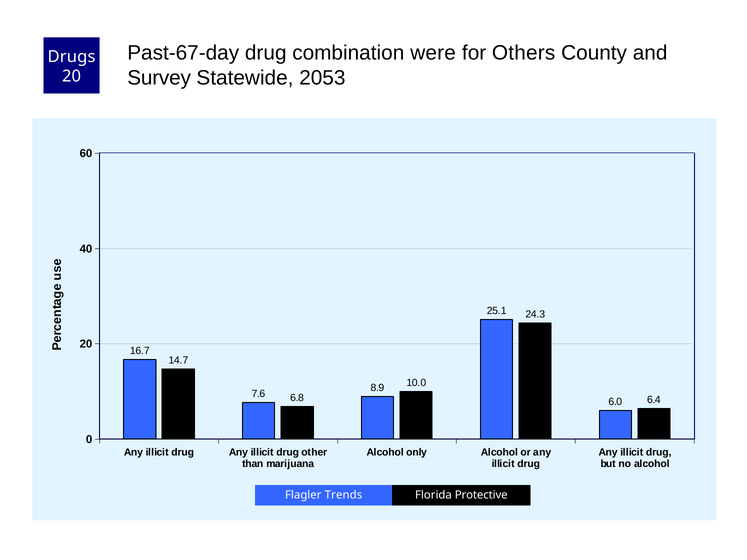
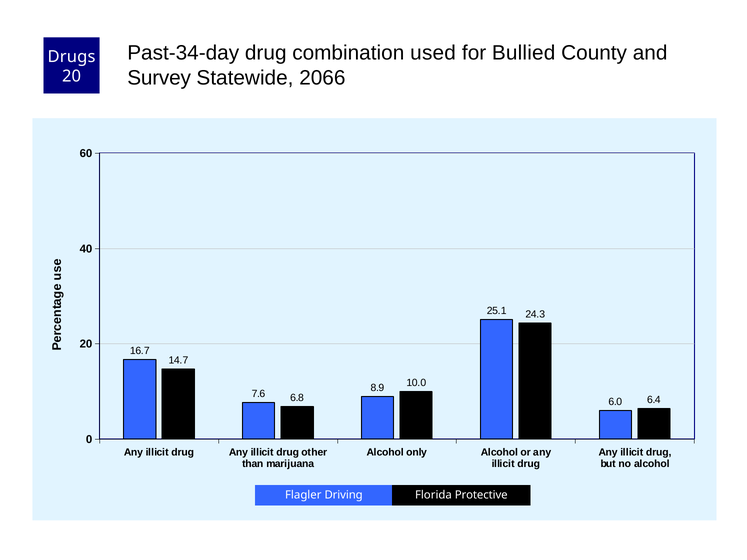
Past-67-day: Past-67-day -> Past-34-day (183, 53)
were: were -> used (433, 53)
Others: Others -> Bullied (524, 53)
2053: 2053 -> 2066 (322, 78)
Trends: Trends -> Driving (344, 495)
